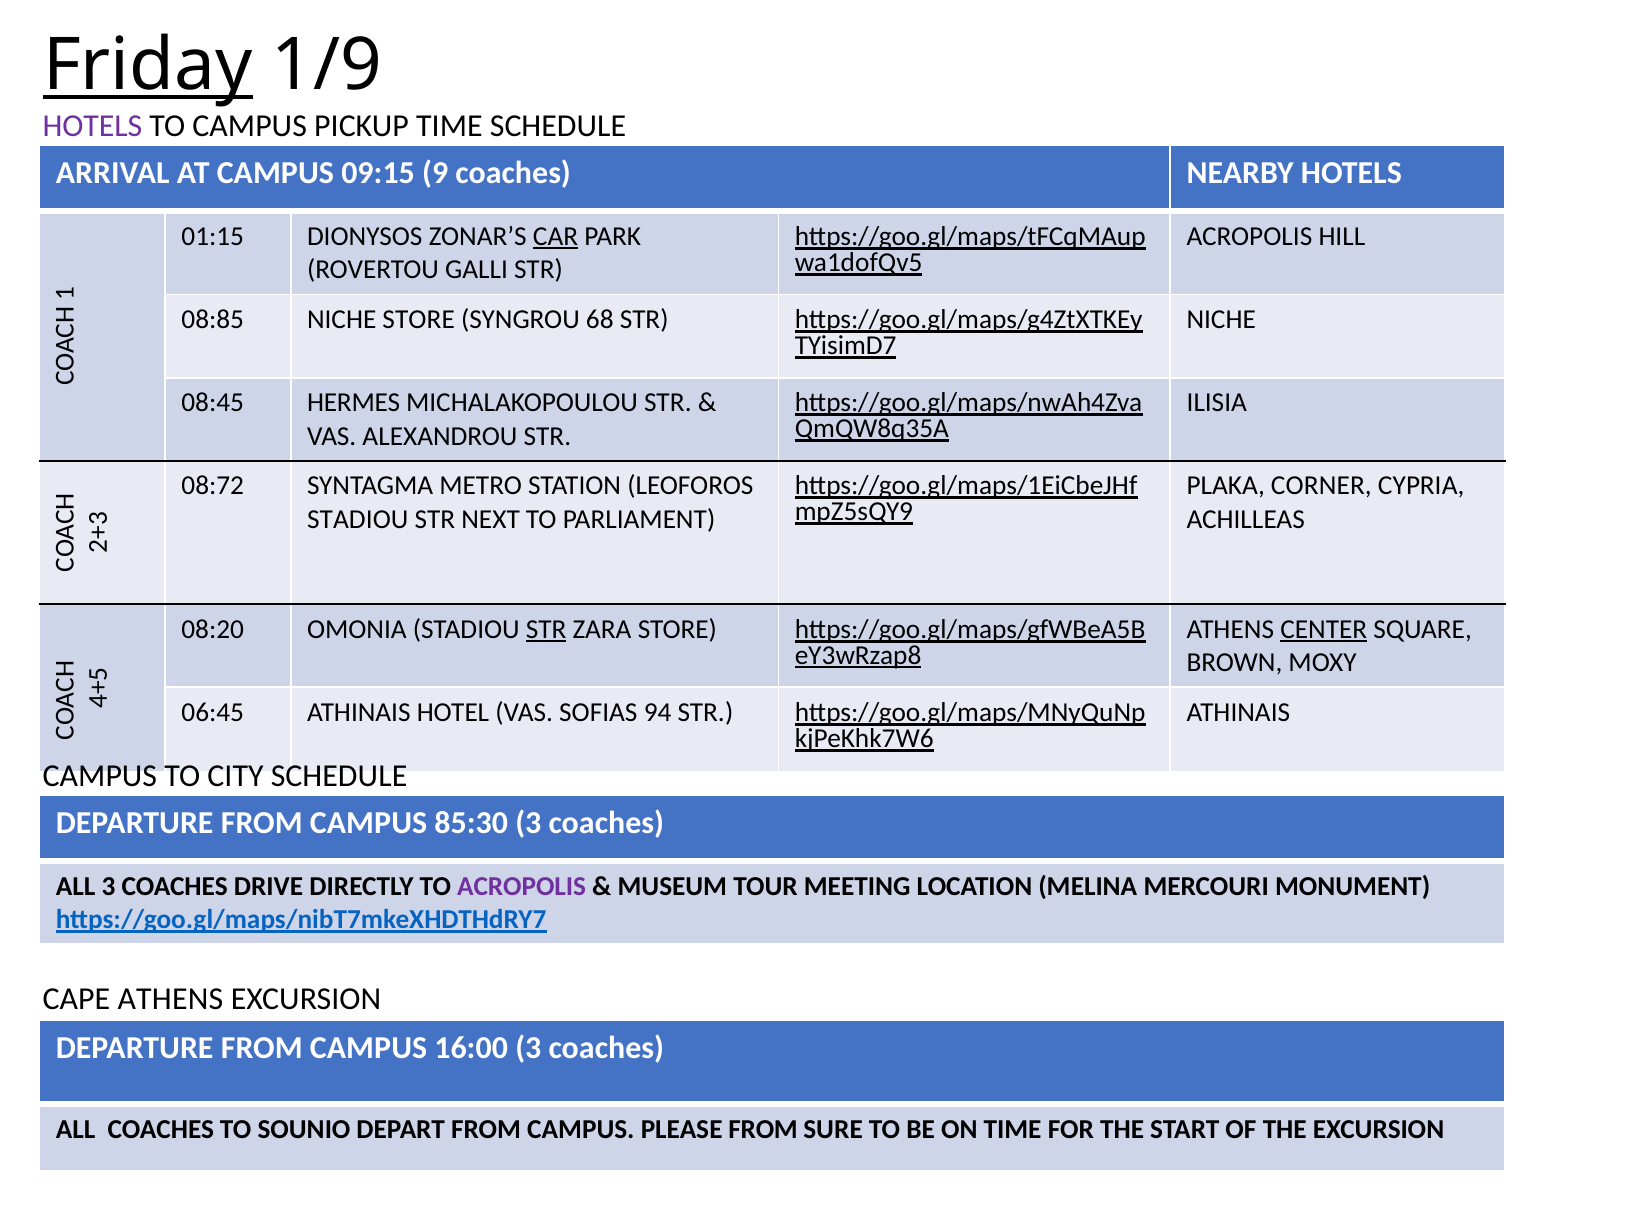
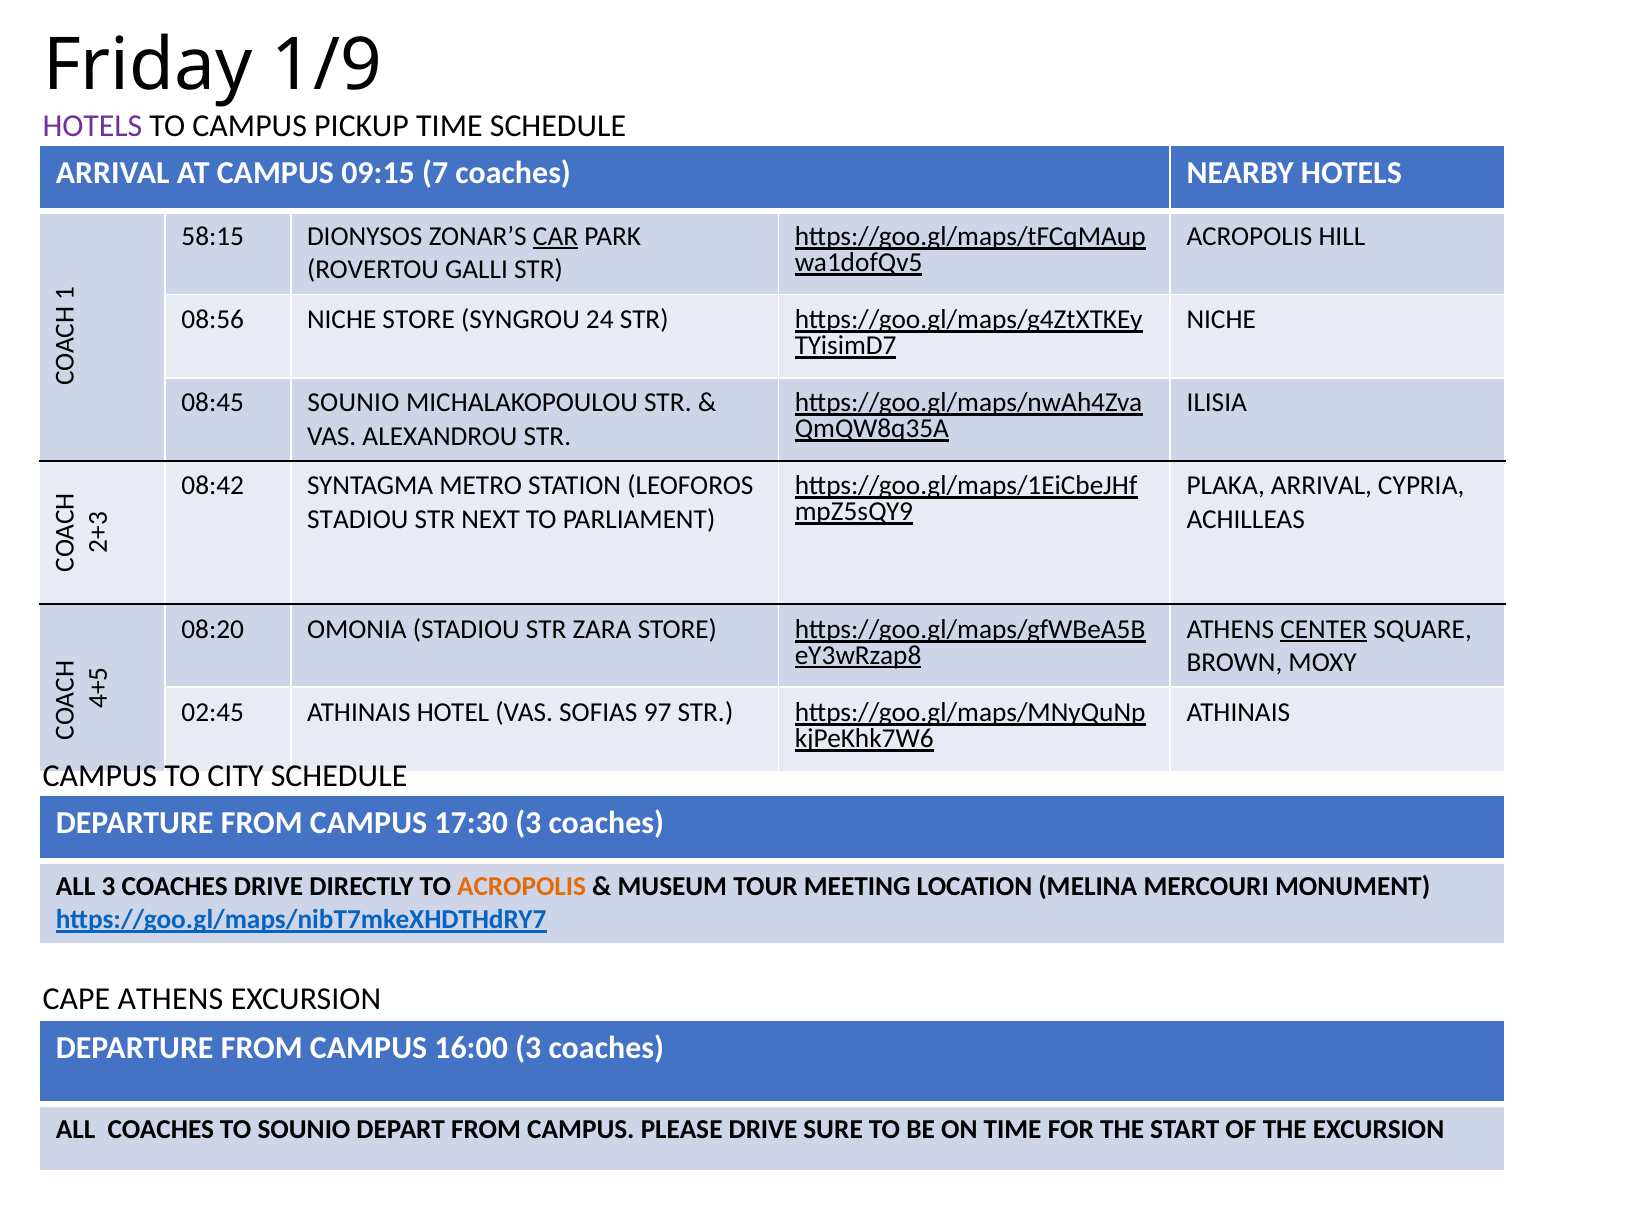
Friday underline: present -> none (148, 66)
9: 9 -> 7 (435, 173)
01:15: 01:15 -> 58:15 (213, 237)
08:85: 08:85 -> 08:56 (213, 320)
68: 68 -> 24 (600, 320)
08:45 HERMES: HERMES -> SOUNIO (353, 403)
08:72: 08:72 -> 08:42 (213, 486)
PLAKA CORNER: CORNER -> ARRIVAL (1322, 486)
STR underline: present -> none (546, 629)
06:45: 06:45 -> 02:45 (213, 712)
94: 94 -> 97 (658, 712)
85:30: 85:30 -> 17:30 (471, 823)
ACROPOLIS colour: purple -> orange (522, 886)
PLEASE FROM: FROM -> DRIVE (763, 1129)
